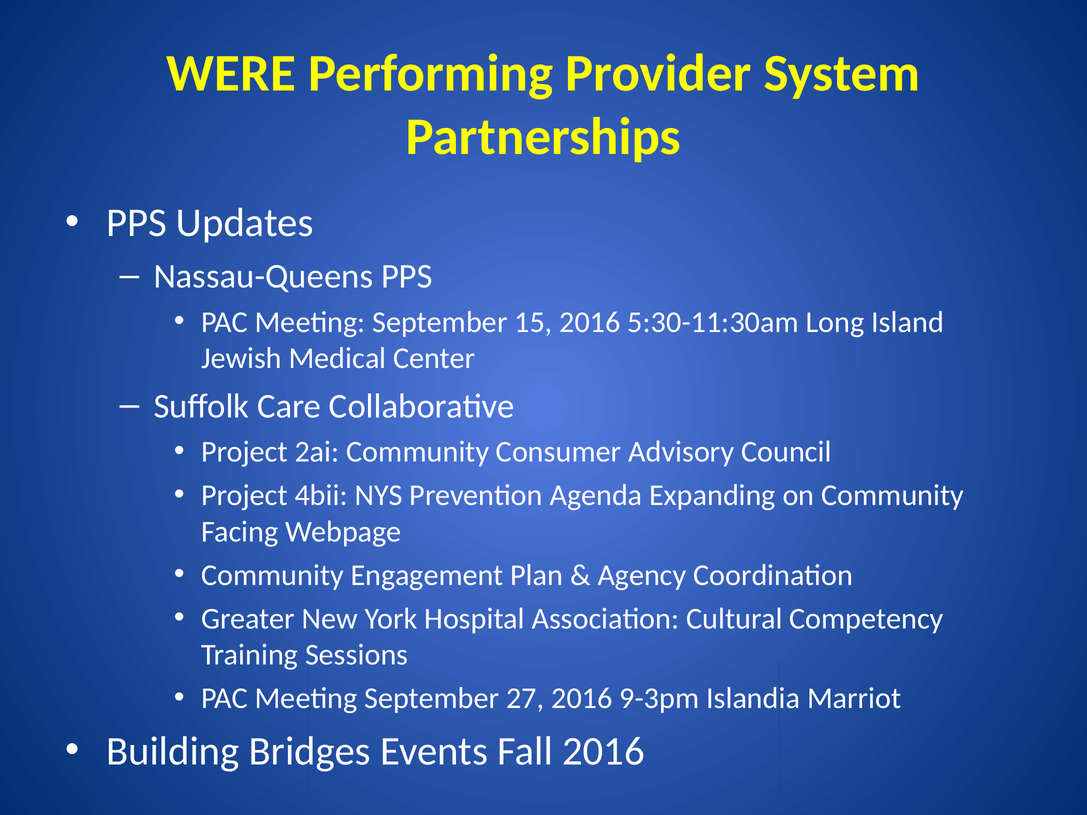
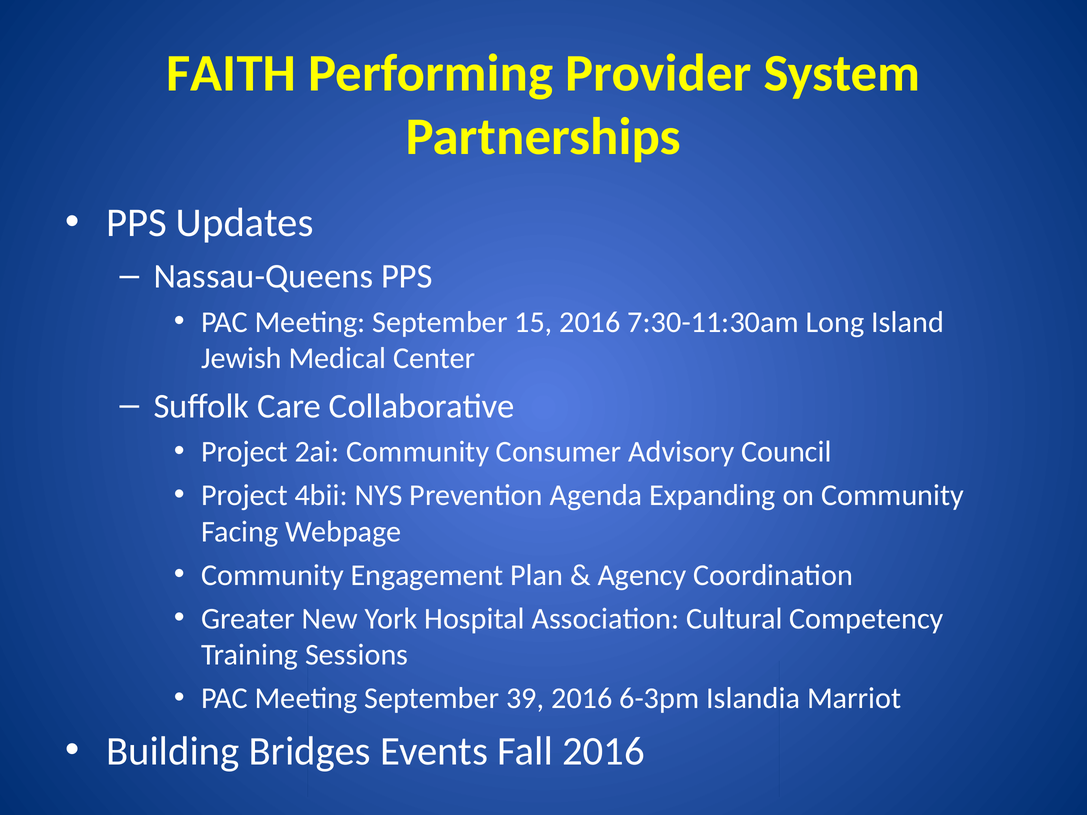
WERE: WERE -> FAITH (231, 73)
5:30-11:30am: 5:30-11:30am -> 7:30-11:30am (713, 322)
27: 27 -> 39 (525, 698)
9-3pm: 9-3pm -> 6-3pm (659, 698)
